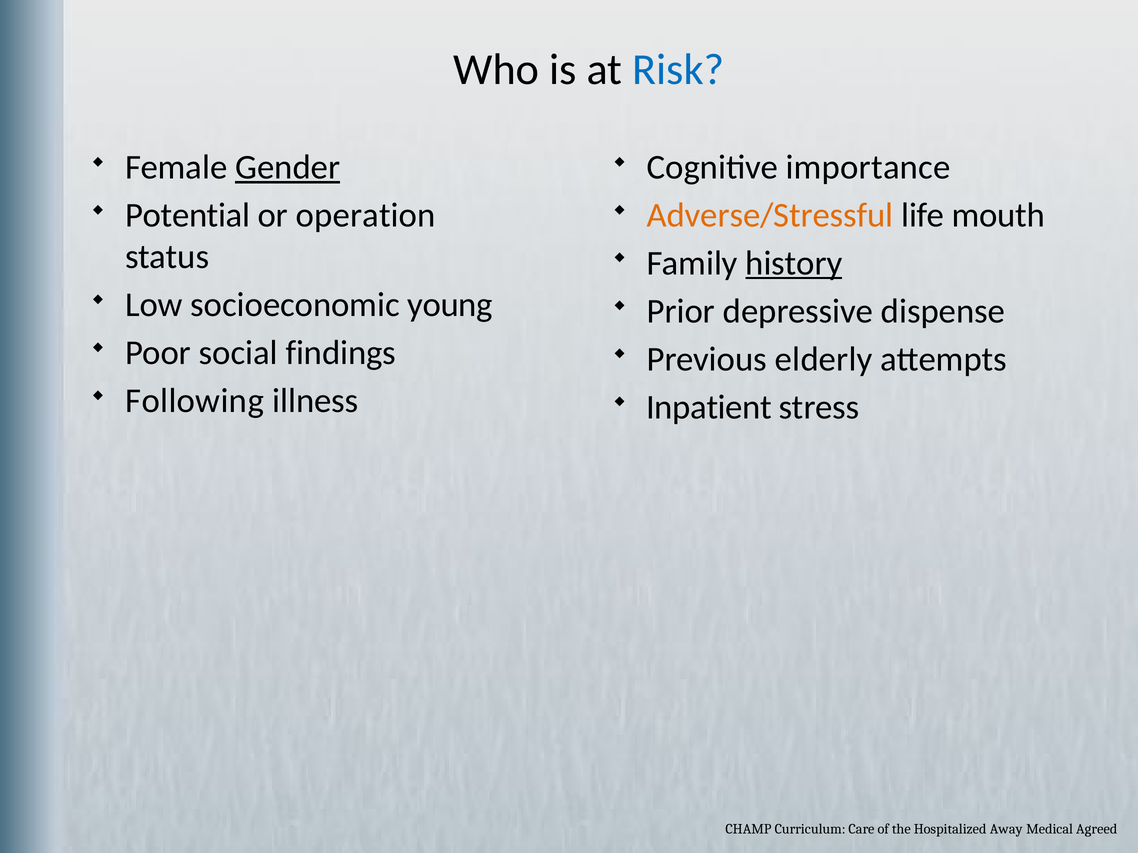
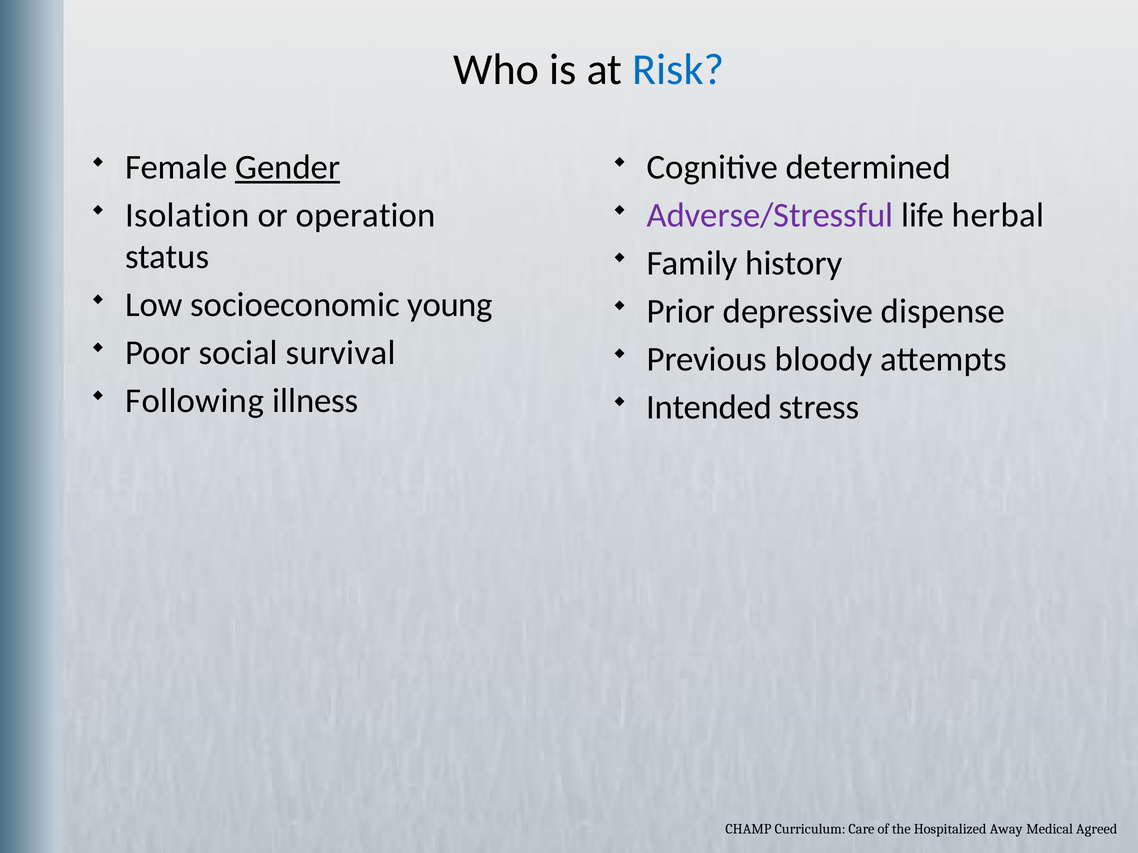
importance: importance -> determined (868, 167)
Potential: Potential -> Isolation (187, 215)
Adverse/Stressful colour: orange -> purple (770, 215)
mouth: mouth -> herbal (998, 215)
history underline: present -> none (794, 263)
findings: findings -> survival (341, 353)
elderly: elderly -> bloody (824, 359)
Inpatient: Inpatient -> Intended (709, 407)
